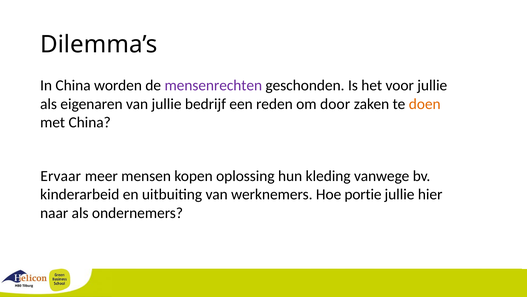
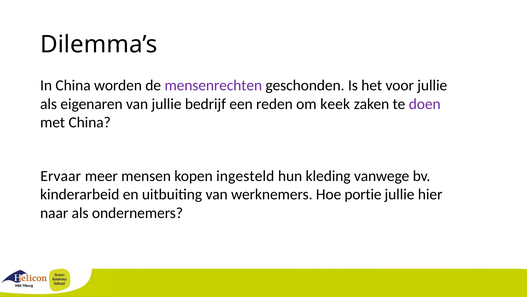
door: door -> keek (335, 104)
doen colour: orange -> purple (425, 104)
oplossing: oplossing -> ingesteld (245, 176)
